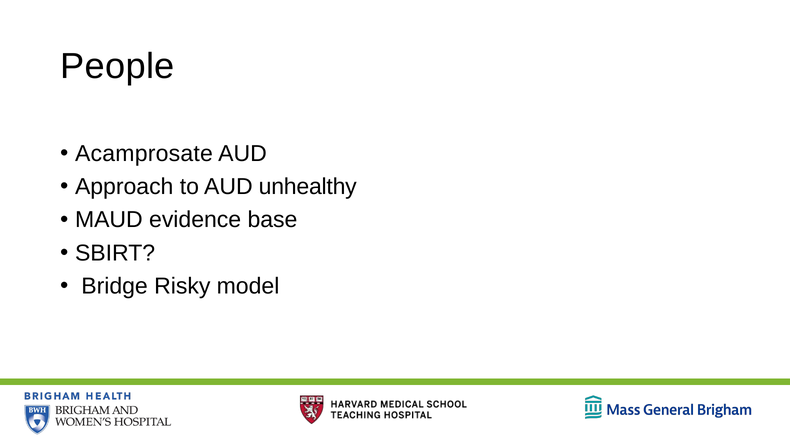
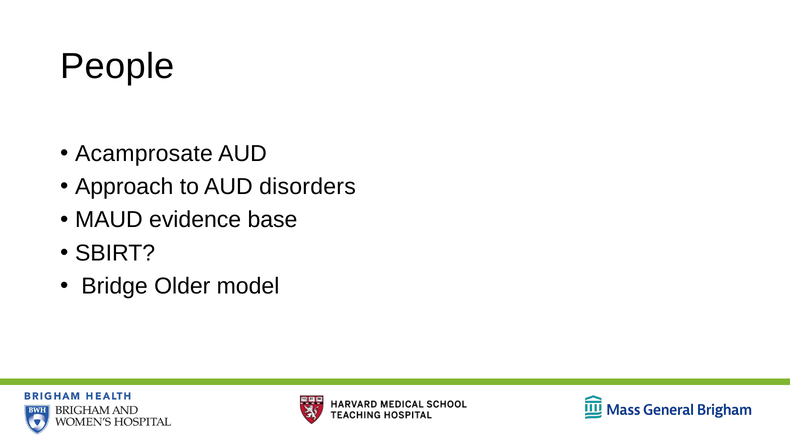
unhealthy: unhealthy -> disorders (307, 187)
Risky: Risky -> Older (182, 286)
